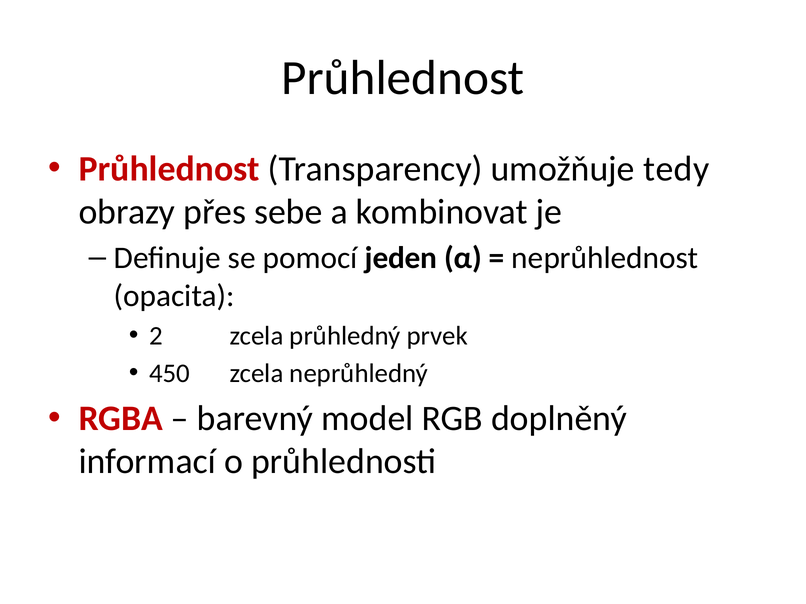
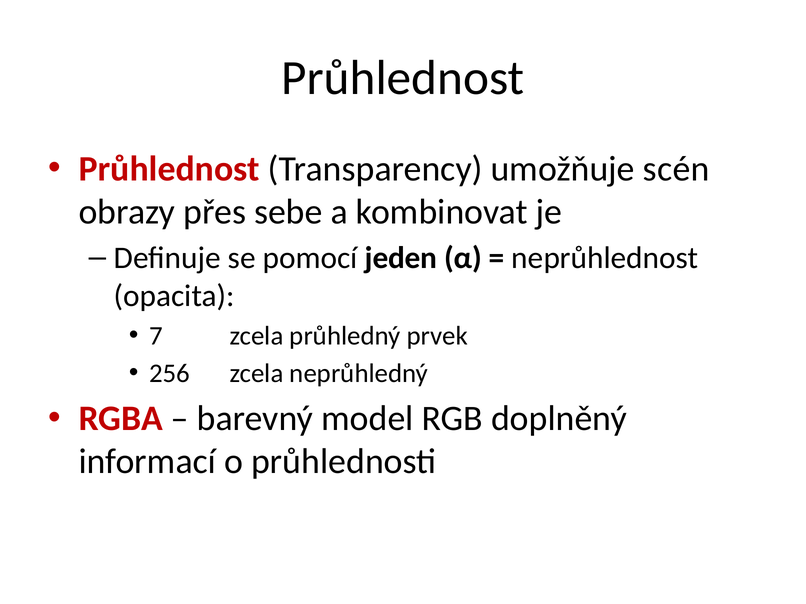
tedy: tedy -> scén (676, 169)
2: 2 -> 7 (156, 336)
450: 450 -> 256 (169, 374)
